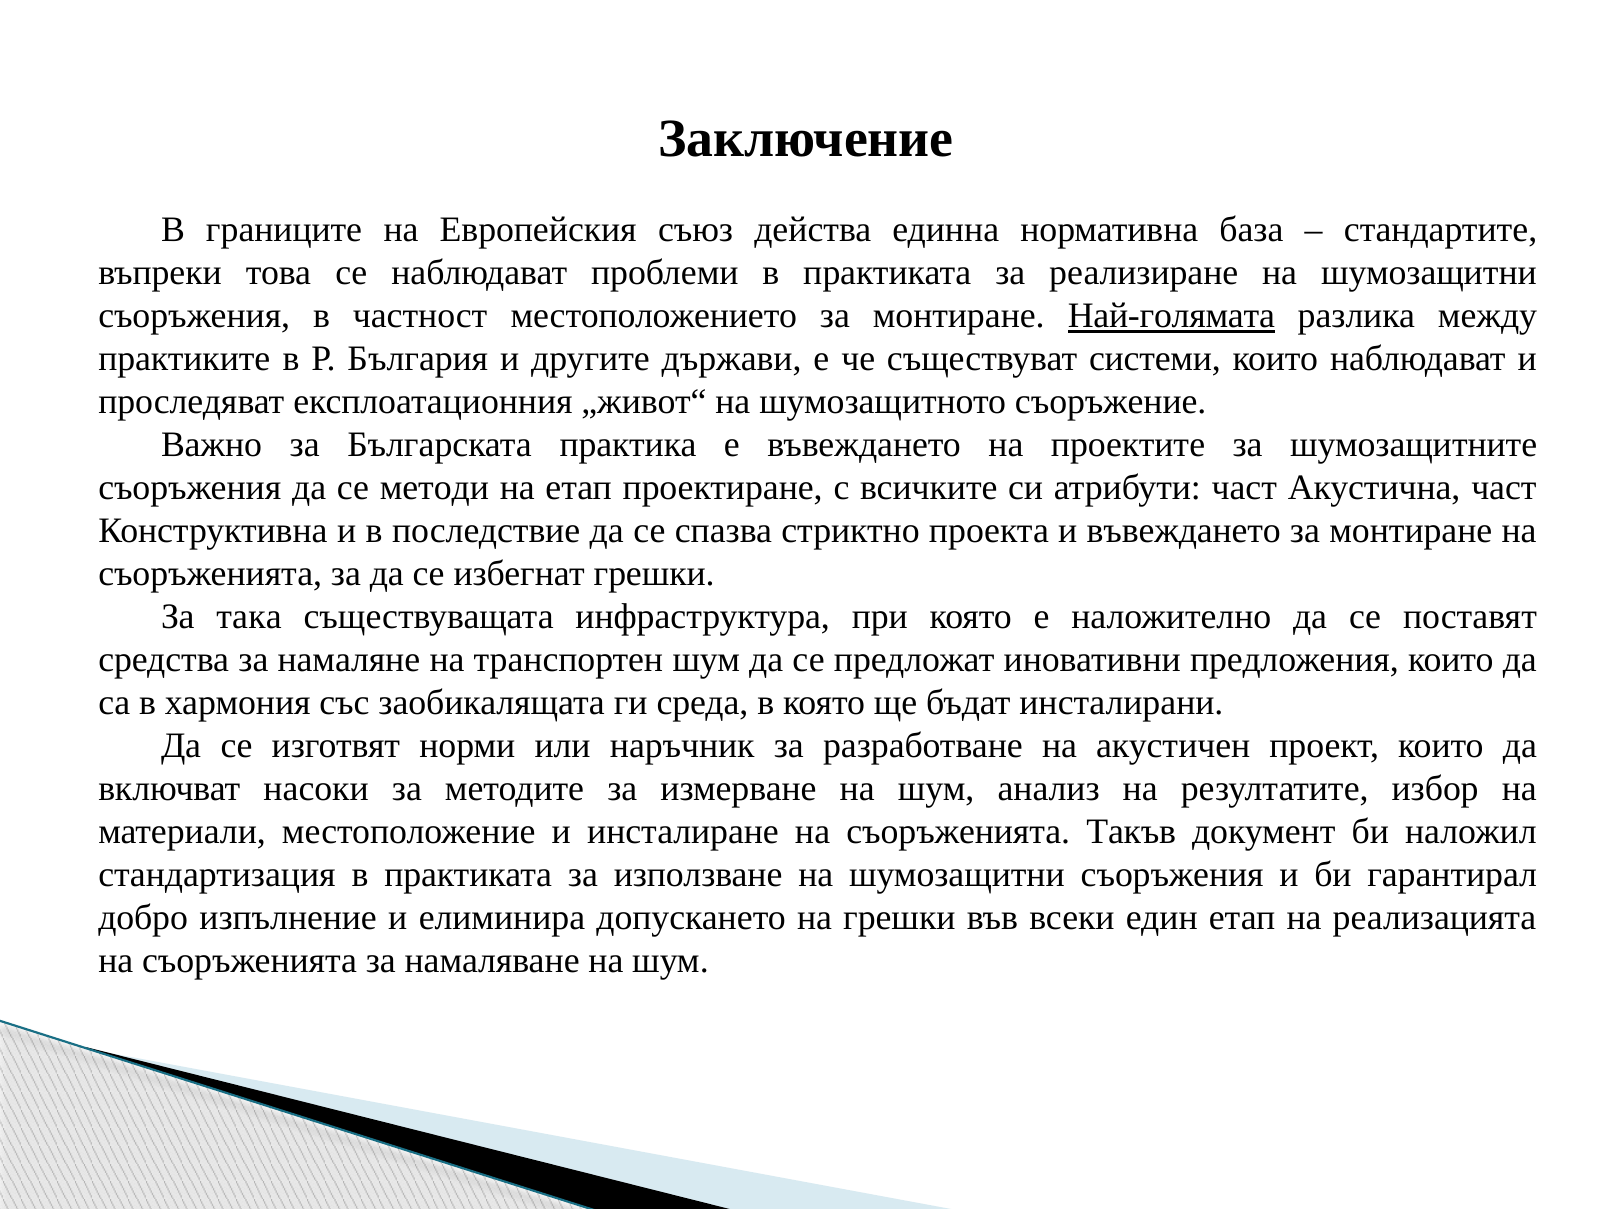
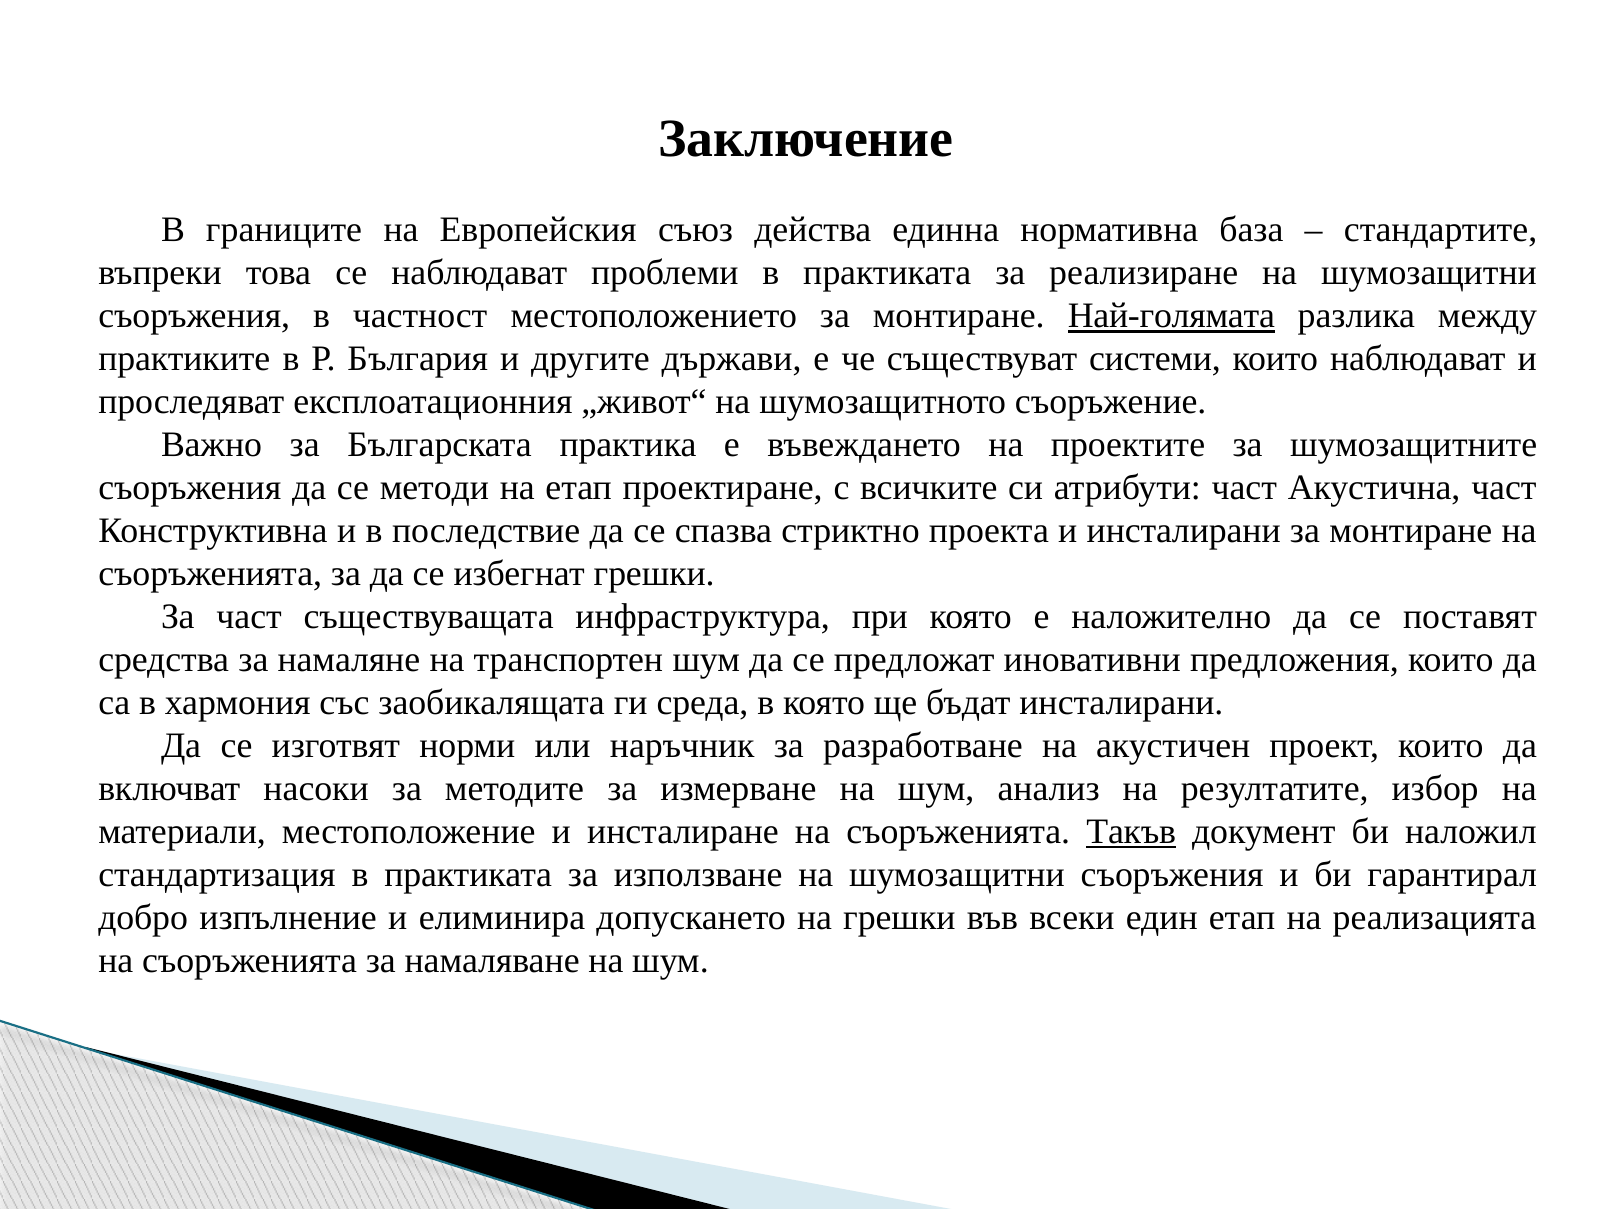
и въвеждането: въвеждането -> инсталирани (1184, 531)
За така: така -> част (249, 617)
Такъв underline: none -> present (1131, 832)
